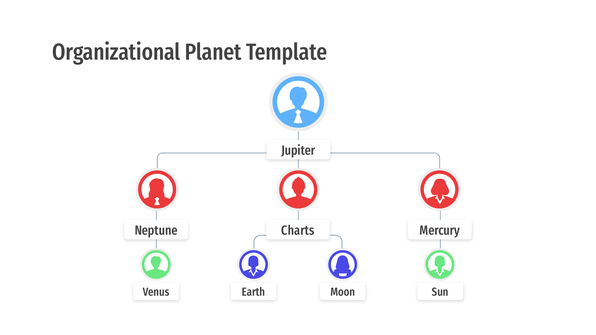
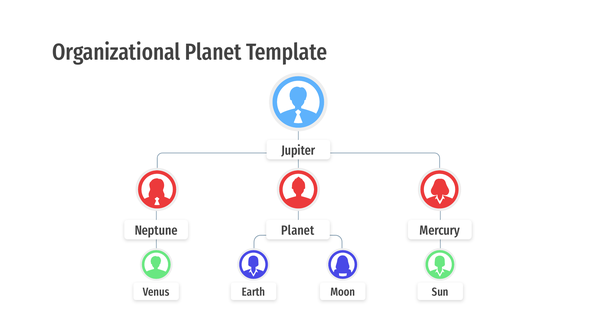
Neptune Charts: Charts -> Planet (298, 231)
